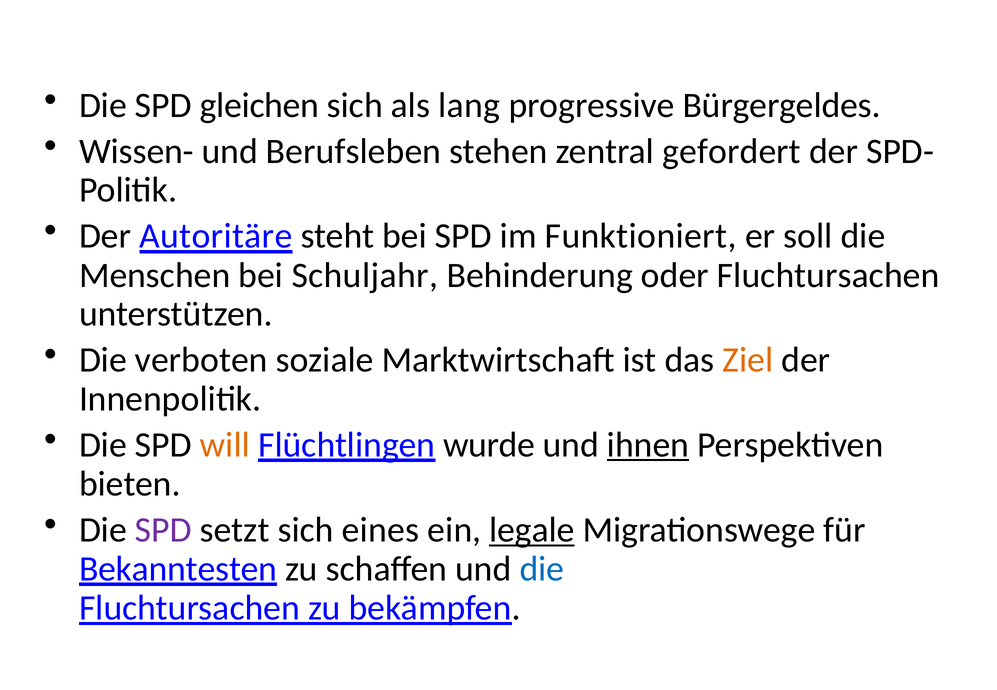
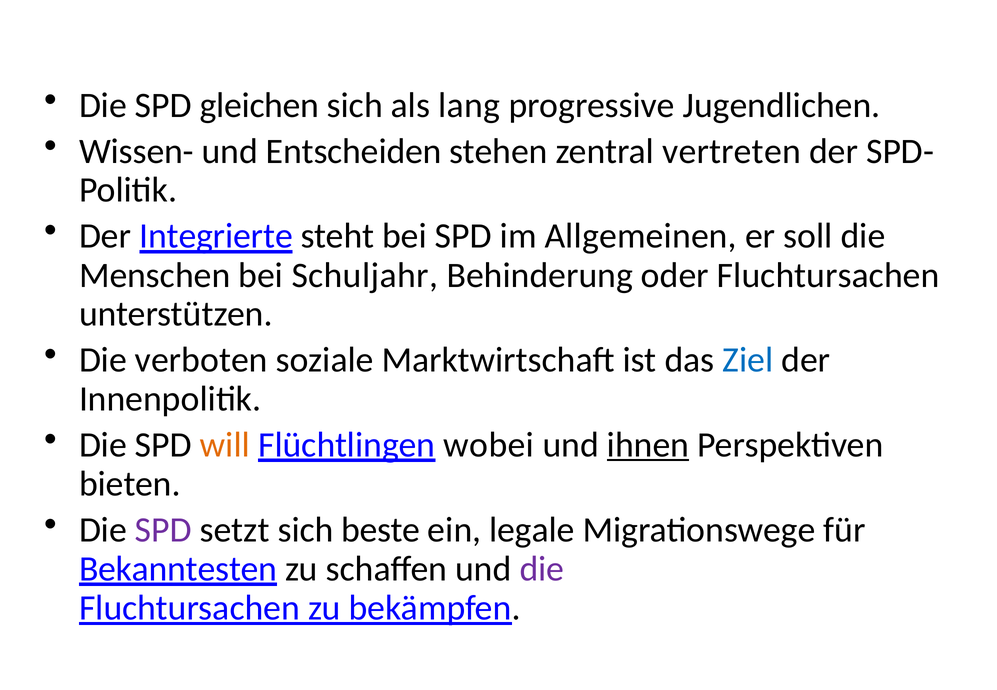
Bürgergeldes: Bürgergeldes -> Jugendlichen (782, 106)
Berufsleben: Berufsleben -> Entscheiden (354, 152)
gefordert: gefordert -> vertreten (732, 152)
Autoritäre: Autoritäre -> Integrierte (216, 236)
Funktioniert: Funktioniert -> Allgemeinen (641, 236)
Ziel colour: orange -> blue (748, 360)
wurde: wurde -> wobei (489, 445)
eines: eines -> beste (381, 530)
legale underline: present -> none (532, 530)
die colour: blue -> purple (542, 569)
